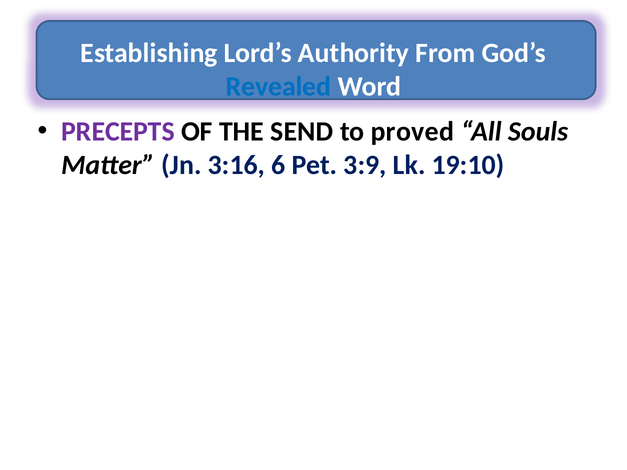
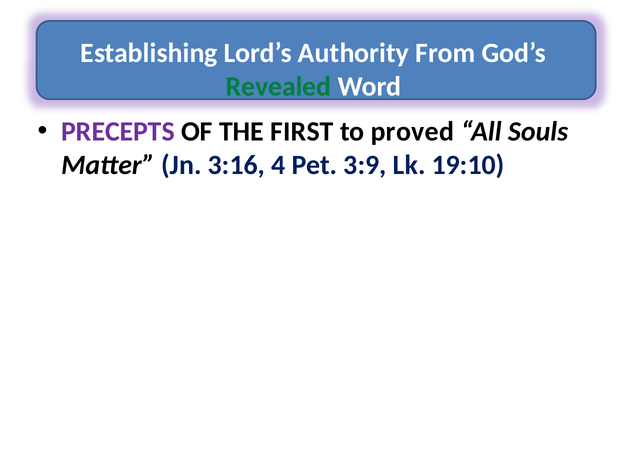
Revealed colour: blue -> green (278, 87)
SEND: SEND -> FIRST (302, 132)
6: 6 -> 4 (278, 165)
